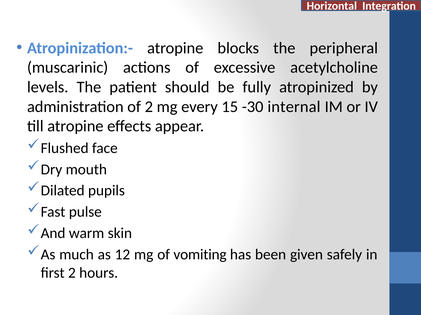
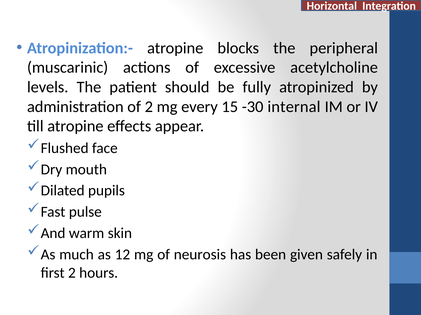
vomiting: vomiting -> neurosis (200, 255)
